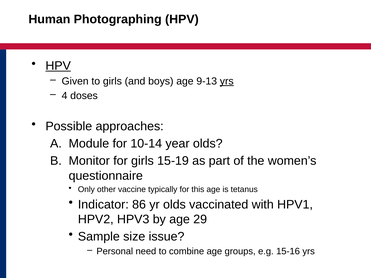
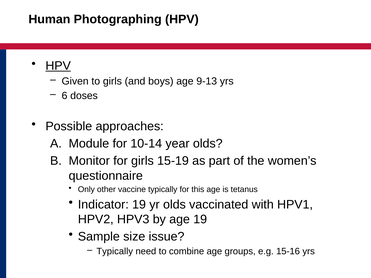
yrs underline: present -> none (227, 81)
4: 4 -> 6 (65, 96)
Indicator 86: 86 -> 19 (139, 205)
age 29: 29 -> 19 (200, 220)
Personal: Personal -> Typically (115, 251)
